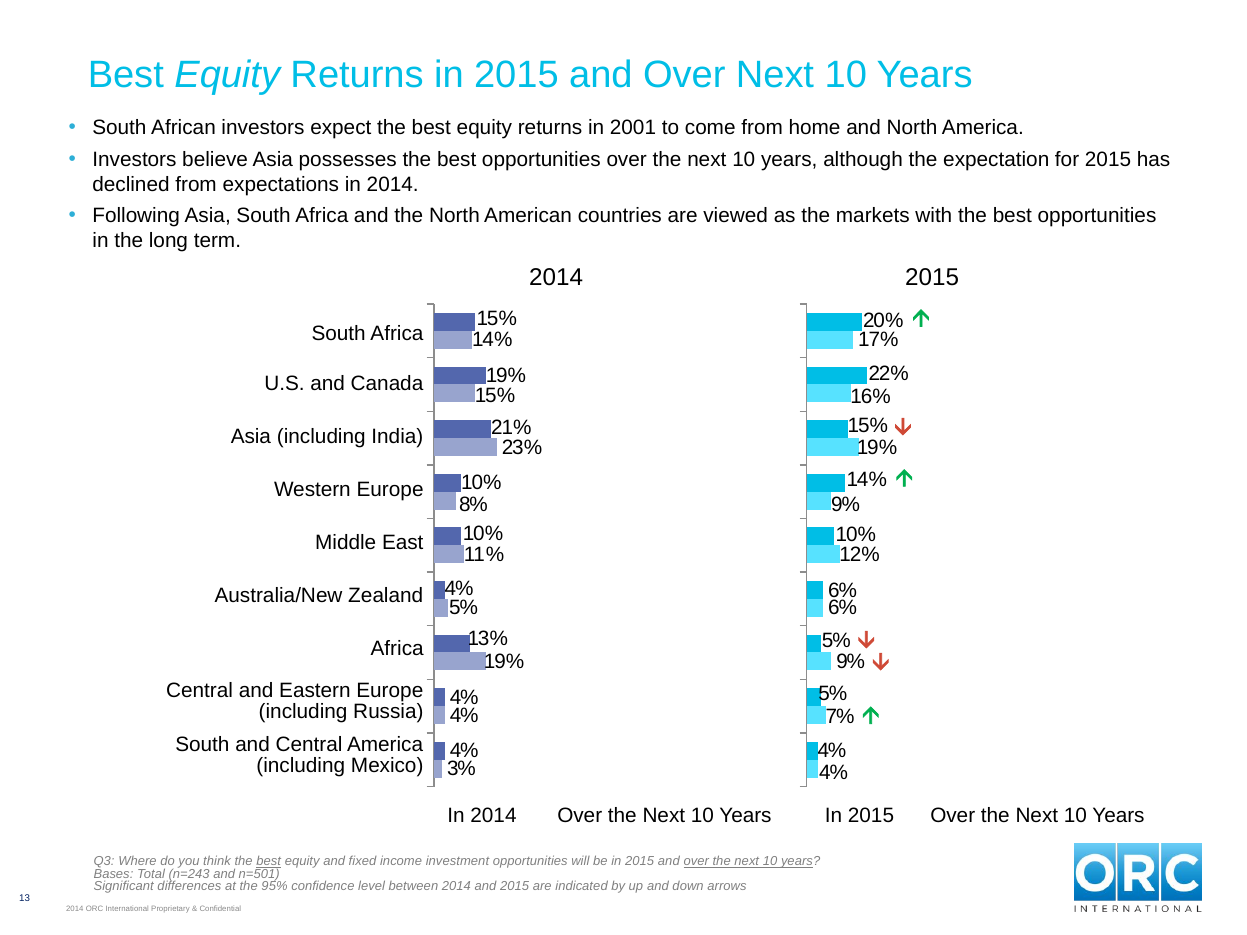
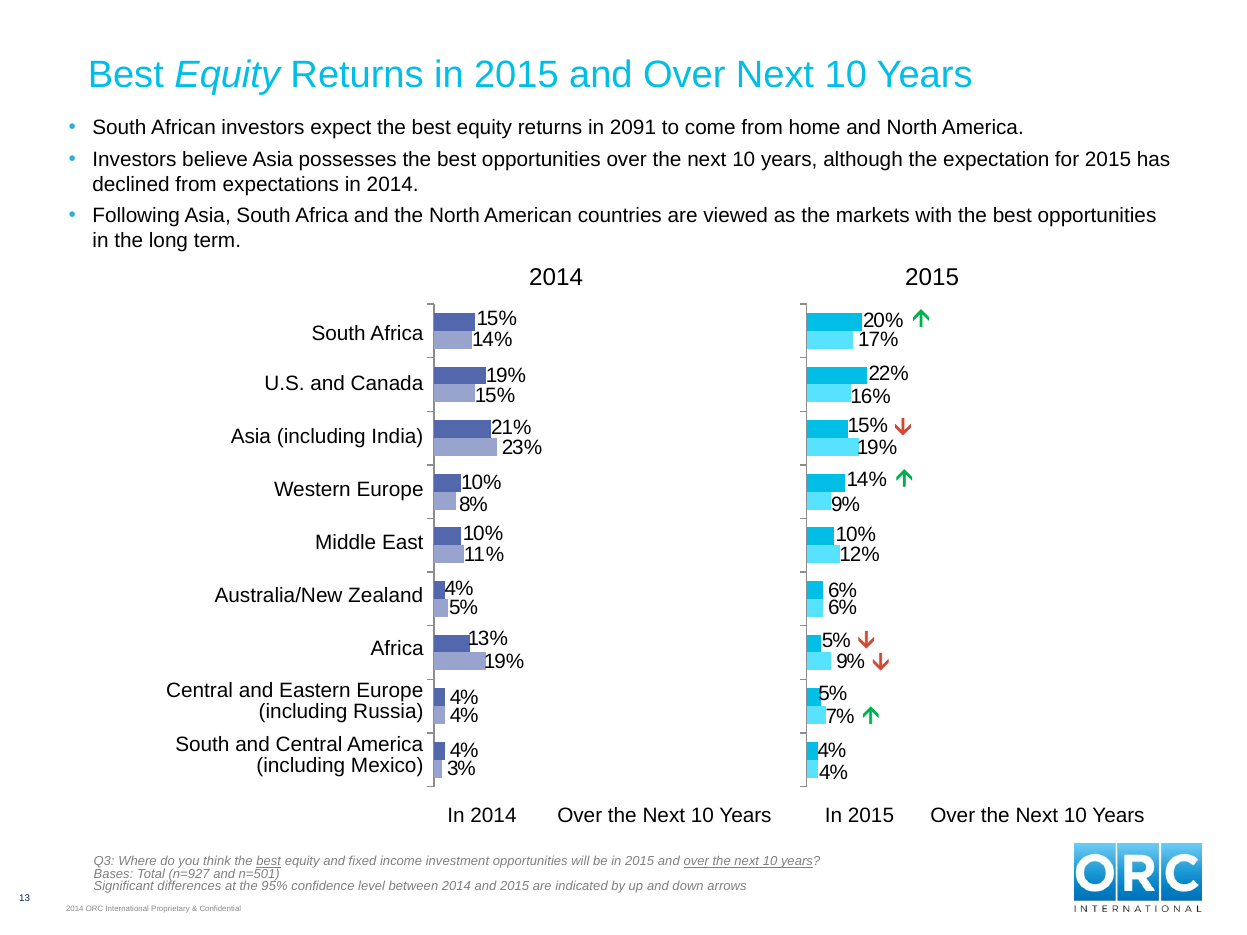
2001: 2001 -> 2091 (633, 127)
n=243: n=243 -> n=927 (189, 874)
